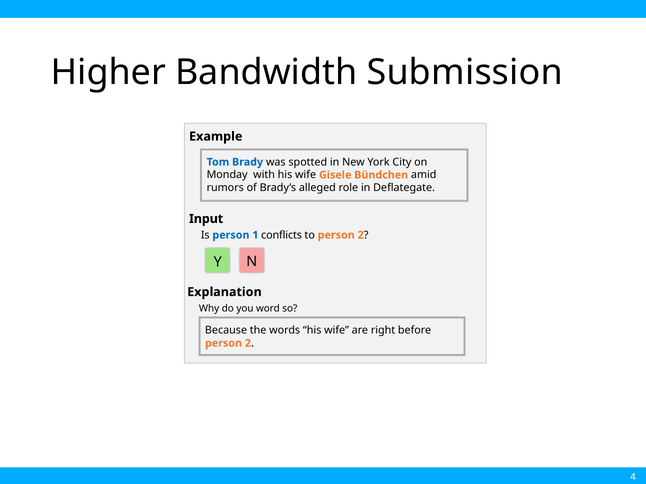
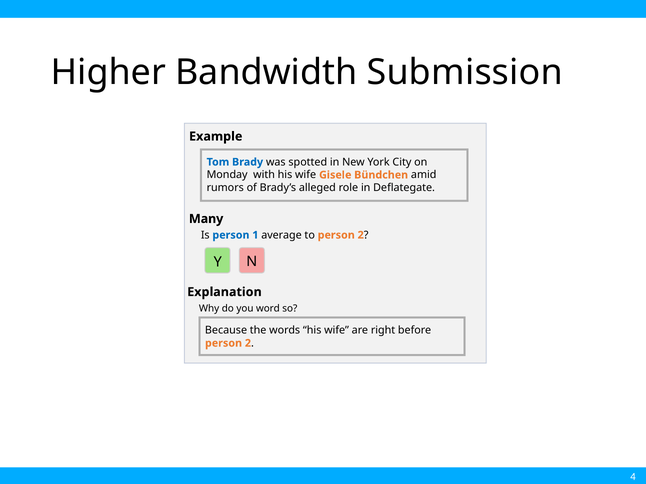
Input: Input -> Many (206, 219)
conflicts: conflicts -> average (282, 235)
